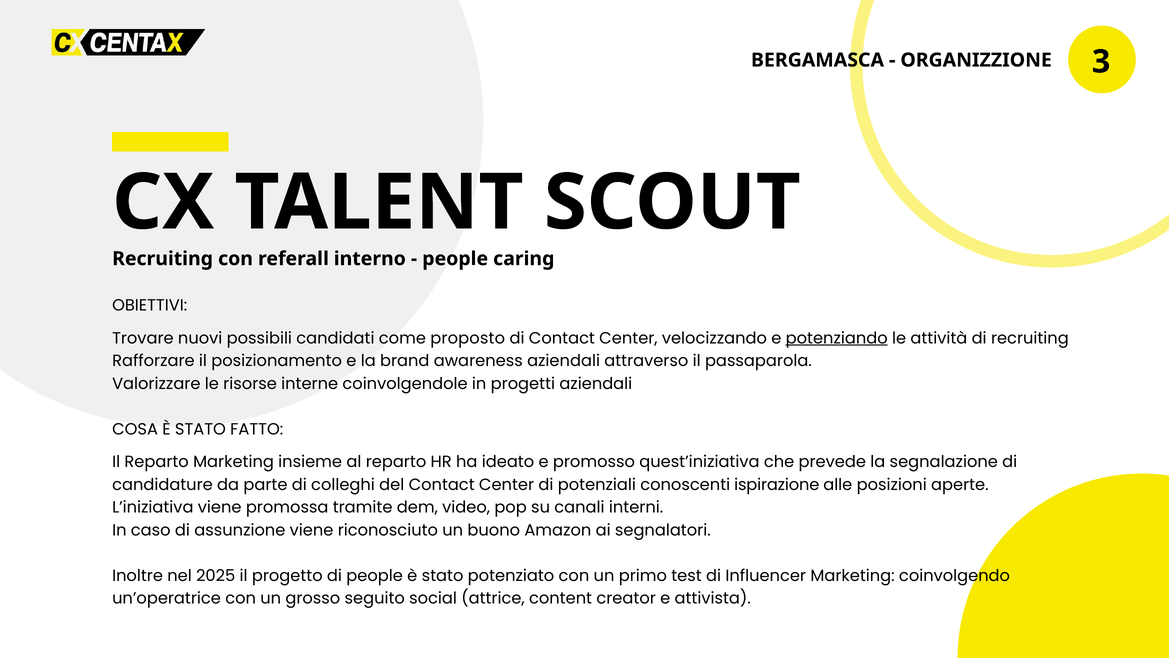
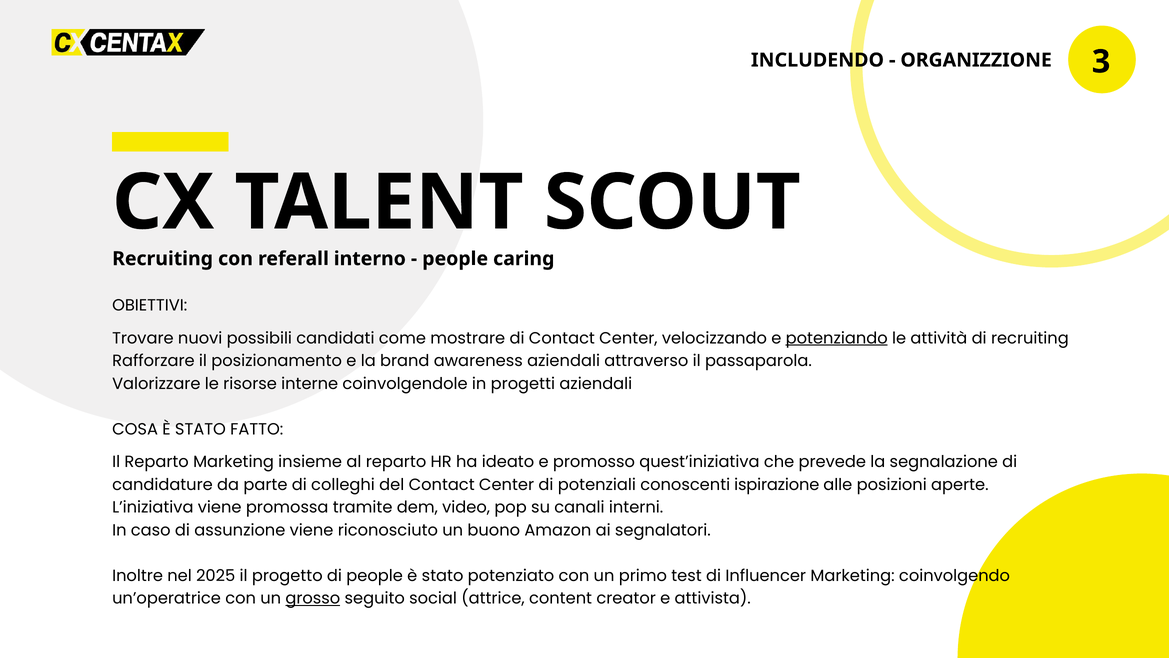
BERGAMASCA: BERGAMASCA -> INCLUDENDO (817, 60)
proposto: proposto -> mostrare (468, 338)
grosso underline: none -> present (313, 598)
